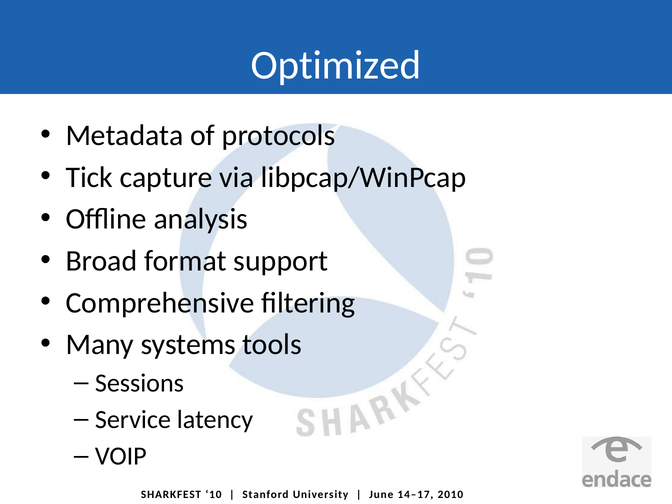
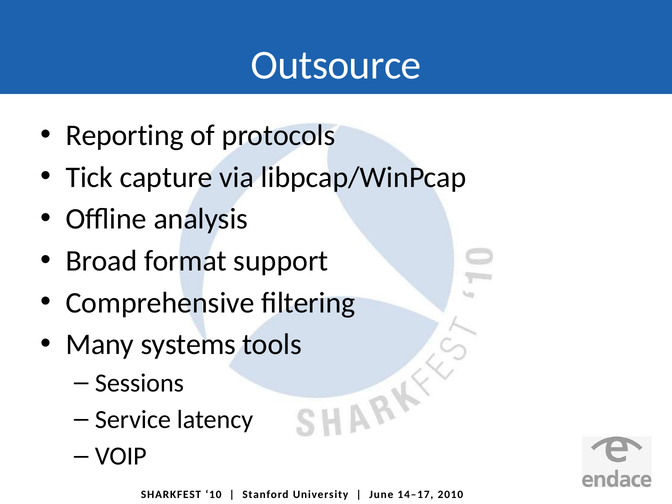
Optimized: Optimized -> Outsource (336, 65)
Metadata: Metadata -> Reporting (125, 135)
